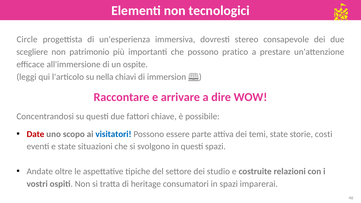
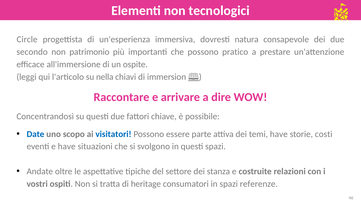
stereo: stereo -> natura (247, 39)
scegliere: scegliere -> secondo (32, 52)
Date colour: red -> blue (35, 134)
temi state: state -> have (279, 134)
e state: state -> have (67, 147)
studio: studio -> stanza (218, 171)
imparerai: imparerai -> referenze (259, 184)
